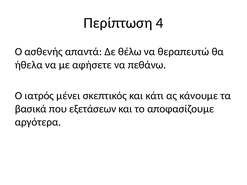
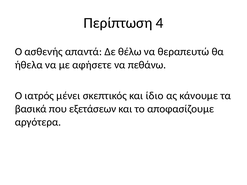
κάτι: κάτι -> ίδιο (155, 96)
